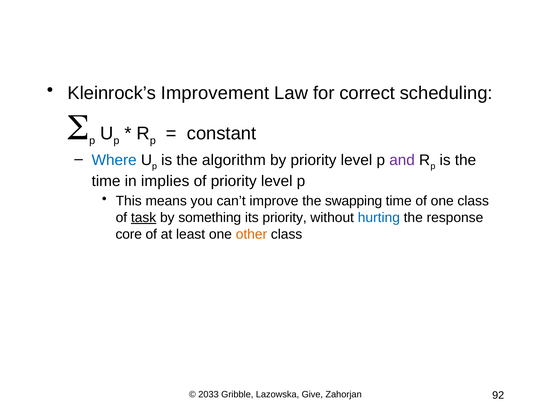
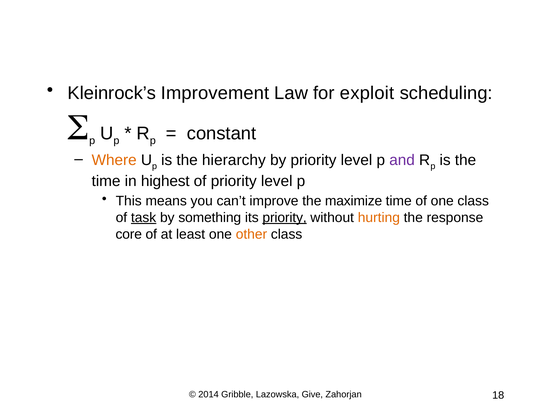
correct: correct -> exploit (367, 93)
Where colour: blue -> orange (114, 160)
algorithm: algorithm -> hierarchy (234, 160)
implies: implies -> highest (165, 181)
swapping: swapping -> maximize (354, 201)
priority underline: none -> present (285, 218)
hurting colour: blue -> orange (379, 218)
2033: 2033 -> 2014 (209, 395)
92: 92 -> 18 (498, 396)
